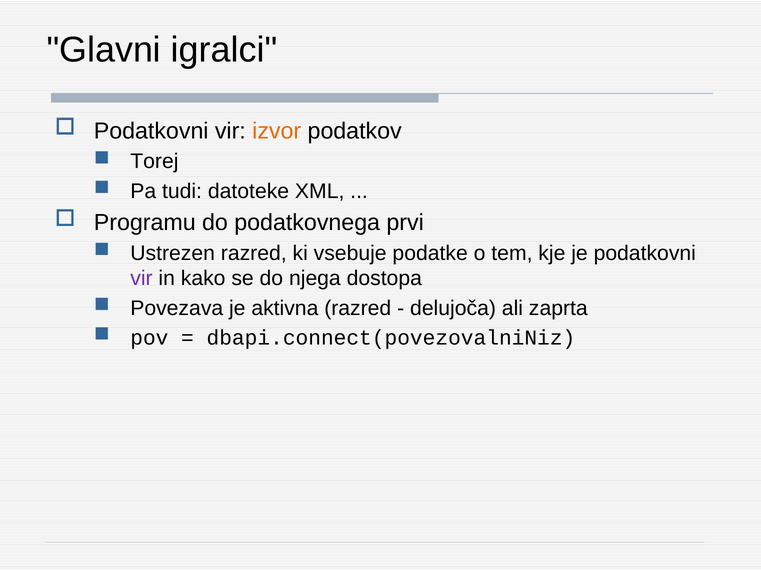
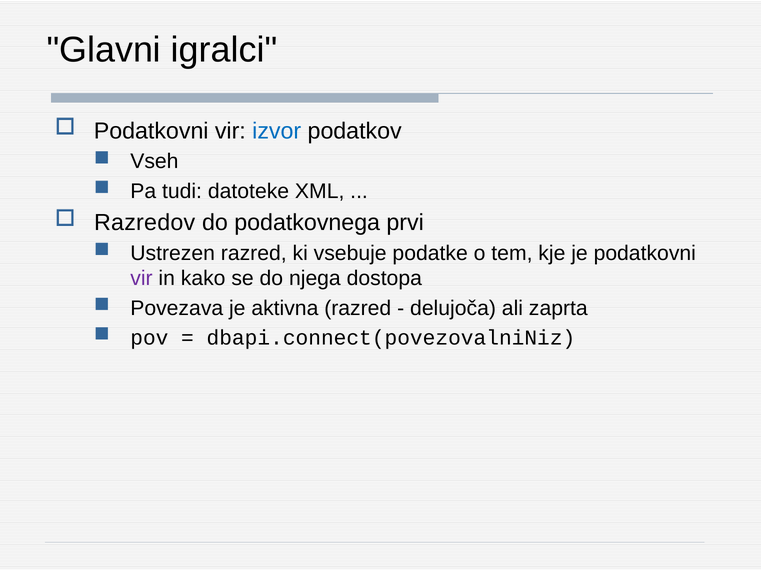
izvor colour: orange -> blue (277, 131)
Torej: Torej -> Vseh (154, 162)
Programu: Programu -> Razredov (145, 223)
